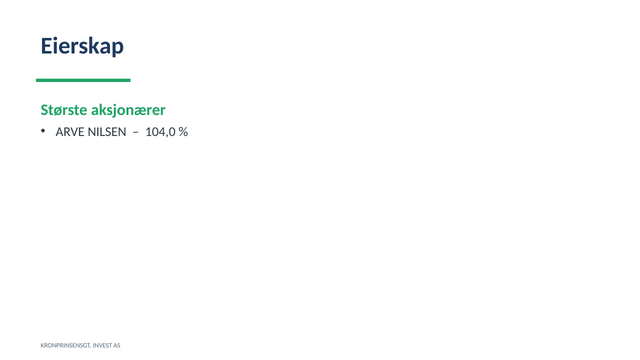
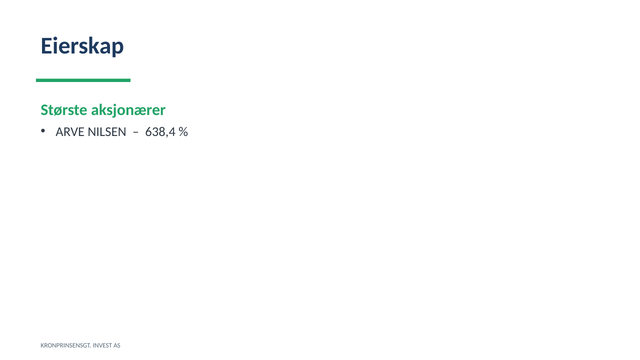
104,0: 104,0 -> 638,4 (160, 132)
